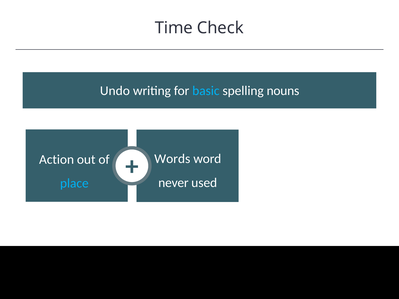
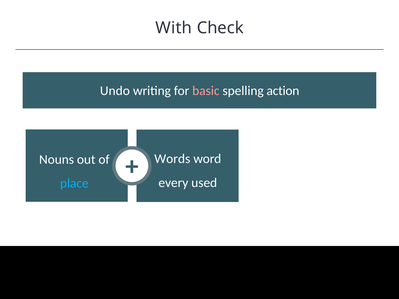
Time: Time -> With (174, 28)
basic colour: light blue -> pink (206, 91)
nouns: nouns -> action (283, 91)
Action: Action -> Nouns (57, 160)
never: never -> every (173, 183)
